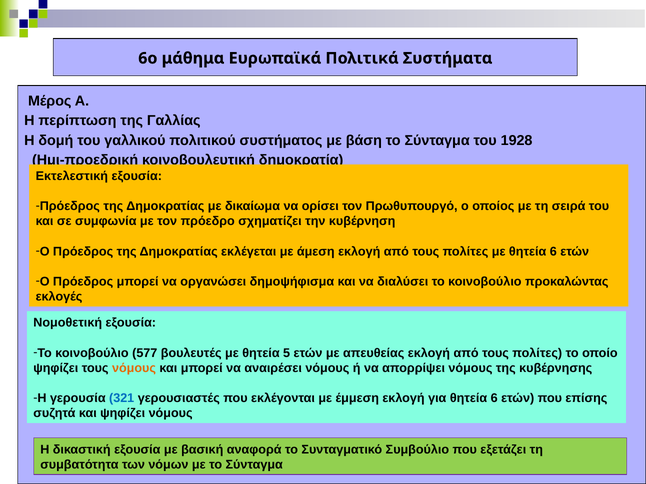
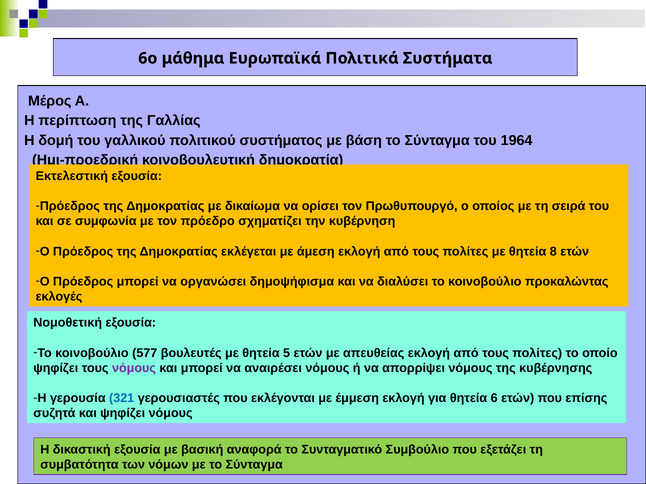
1928: 1928 -> 1964 (517, 141)
με θητεία 6: 6 -> 8 (553, 252)
νόμους colour: orange -> purple (134, 368)
